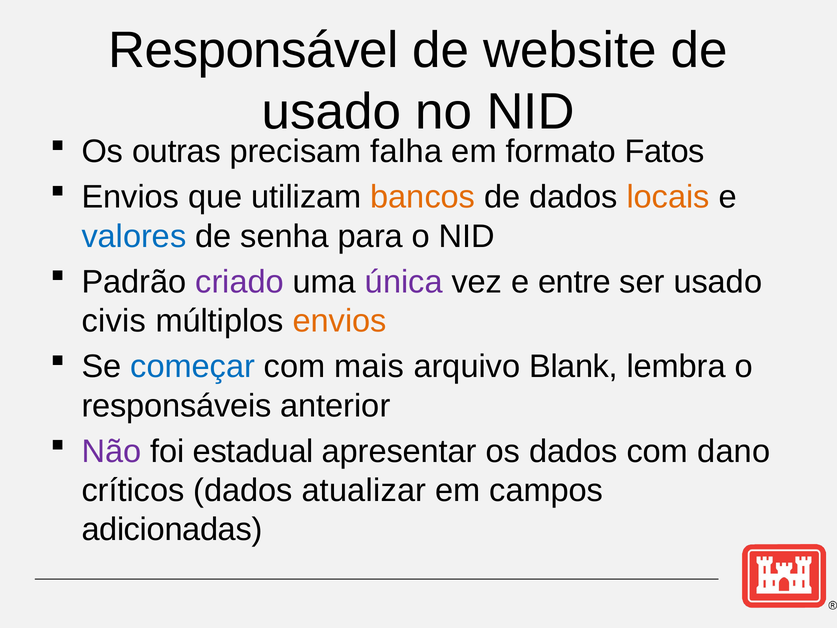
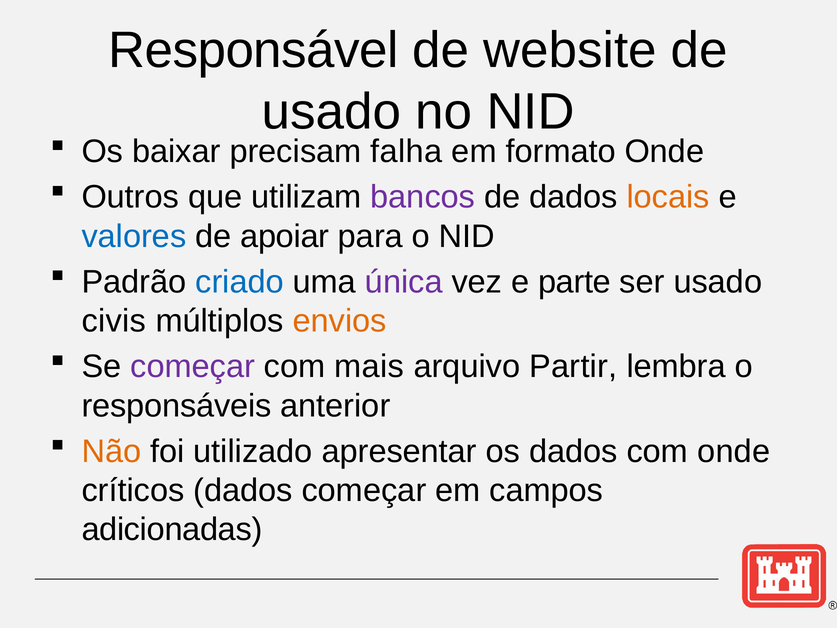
outras: outras -> baixar (176, 152)
formato Fatos: Fatos -> Onde (664, 152)
Envios: Envios -> Outros (130, 197)
bancos colour: orange -> purple (423, 197)
senha: senha -> apoiar (285, 236)
criado colour: purple -> blue (240, 282)
entre: entre -> parte (575, 282)
começar colour: blue -> purple (193, 367)
Blank: Blank -> Partir (573, 367)
Não colour: purple -> orange (111, 451)
estadual: estadual -> utilizado (253, 451)
com dano: dano -> onde (734, 451)
dados atualizar: atualizar -> começar (364, 490)
